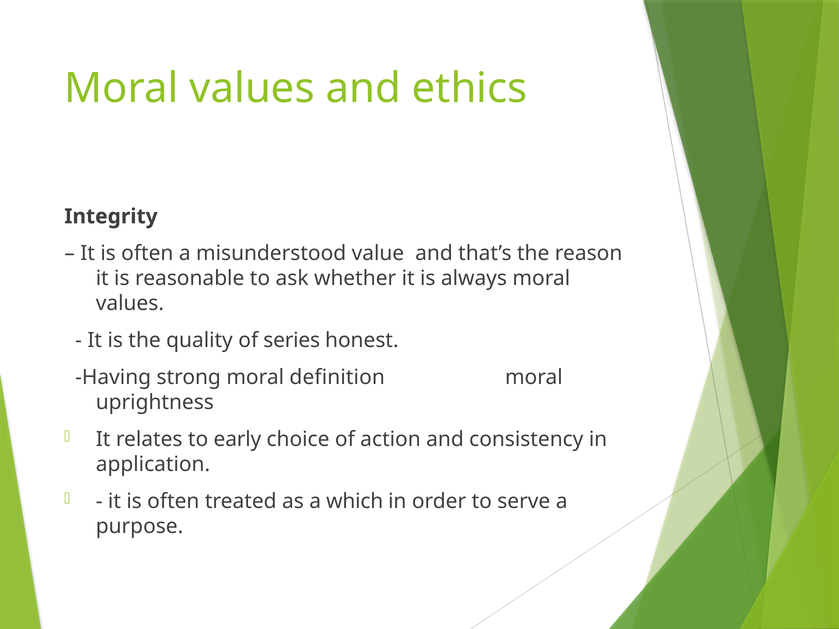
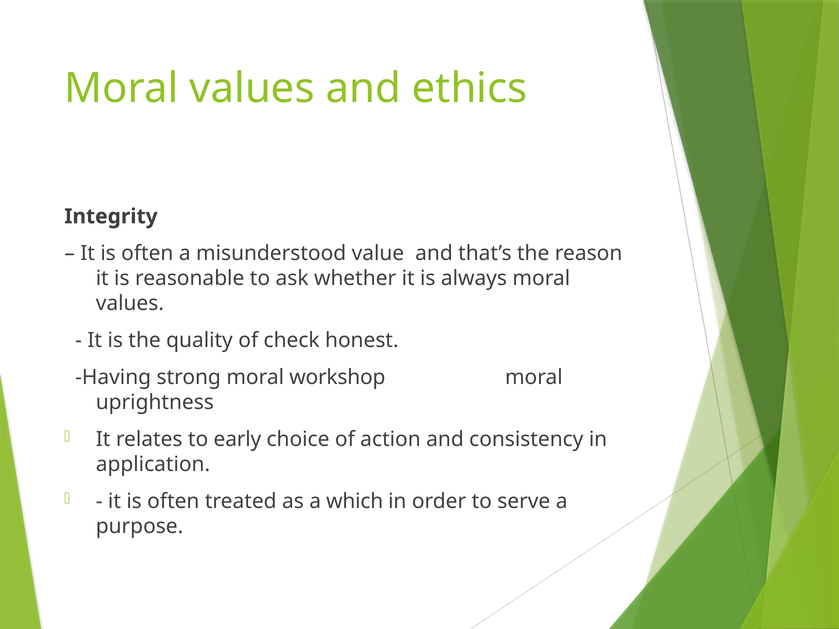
series: series -> check (292, 341)
definition: definition -> workshop (337, 377)
